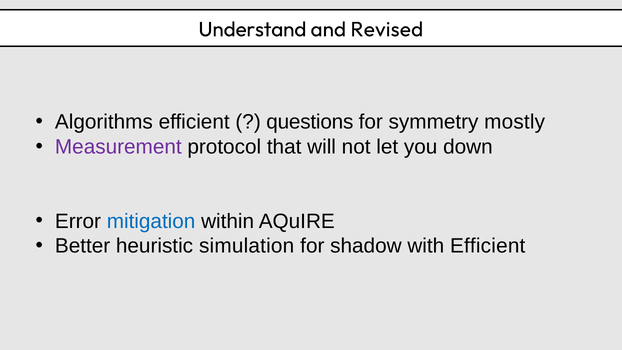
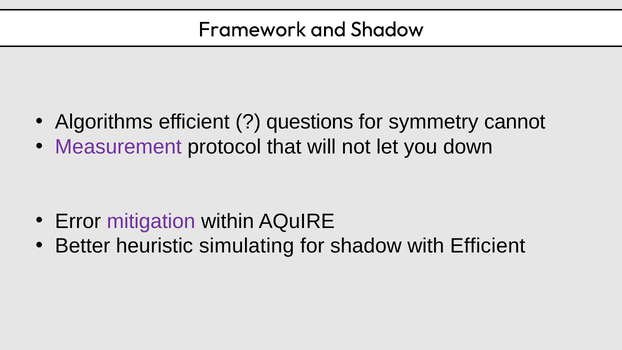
Understand: Understand -> Framework (252, 29)
and Revised: Revised -> Shadow (387, 29)
mostly: mostly -> cannot (515, 122)
mitigation colour: blue -> purple (151, 221)
simulation: simulation -> simulating (247, 246)
